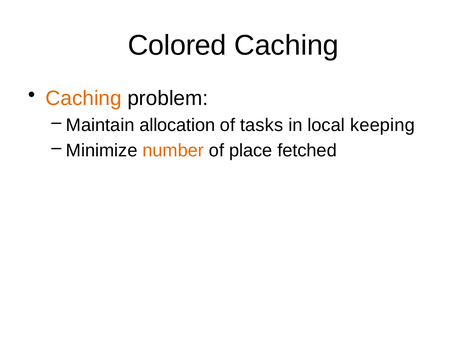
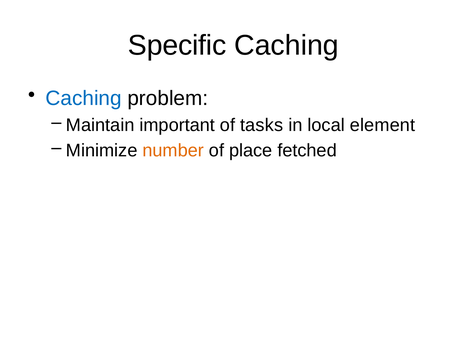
Colored: Colored -> Specific (177, 45)
Caching colour: orange -> blue (84, 98)
allocation: allocation -> important (177, 125)
keeping: keeping -> element (383, 125)
